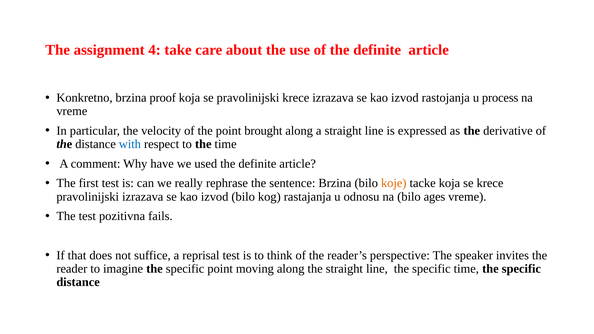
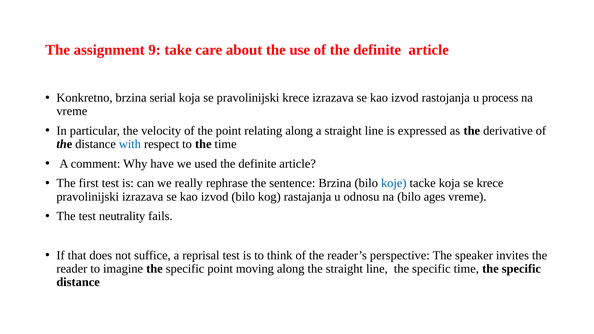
4: 4 -> 9 (155, 50)
proof: proof -> serial (163, 98)
brought: brought -> relating (263, 131)
koje colour: orange -> blue (394, 183)
pozitivna: pozitivna -> neutrality (122, 216)
